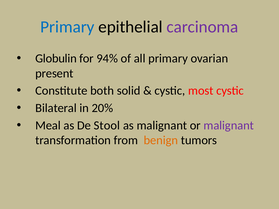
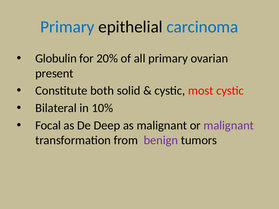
carcinoma colour: purple -> blue (202, 27)
94%: 94% -> 20% (107, 59)
20%: 20% -> 10% (102, 108)
Meal: Meal -> Focal (48, 126)
Stool: Stool -> Deep (107, 126)
benign colour: orange -> purple (161, 140)
